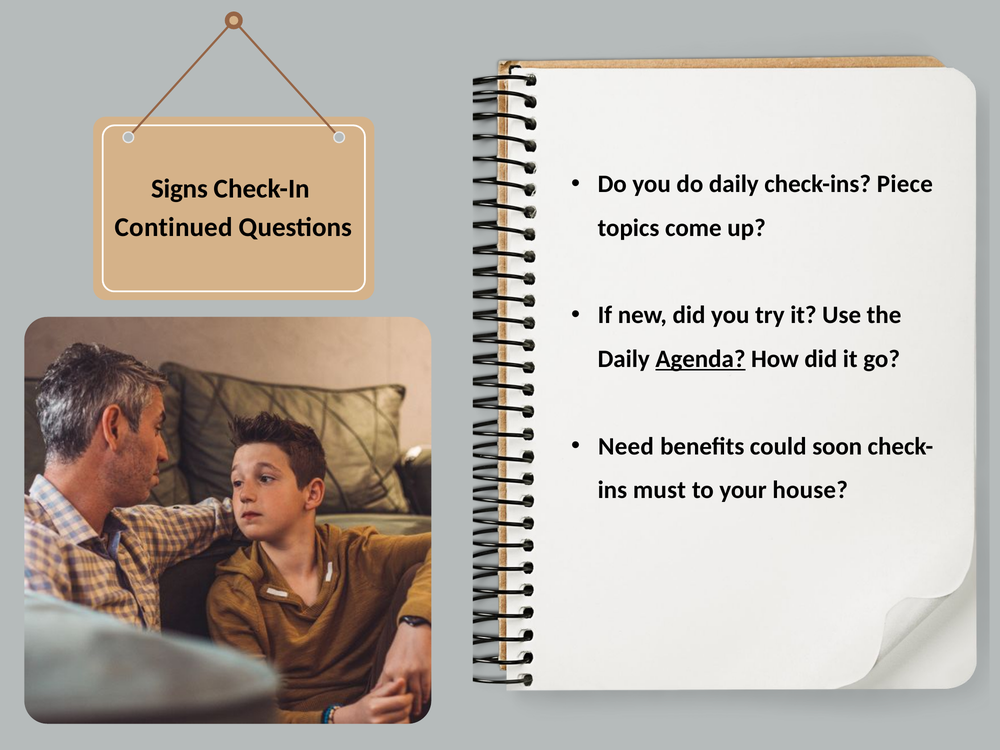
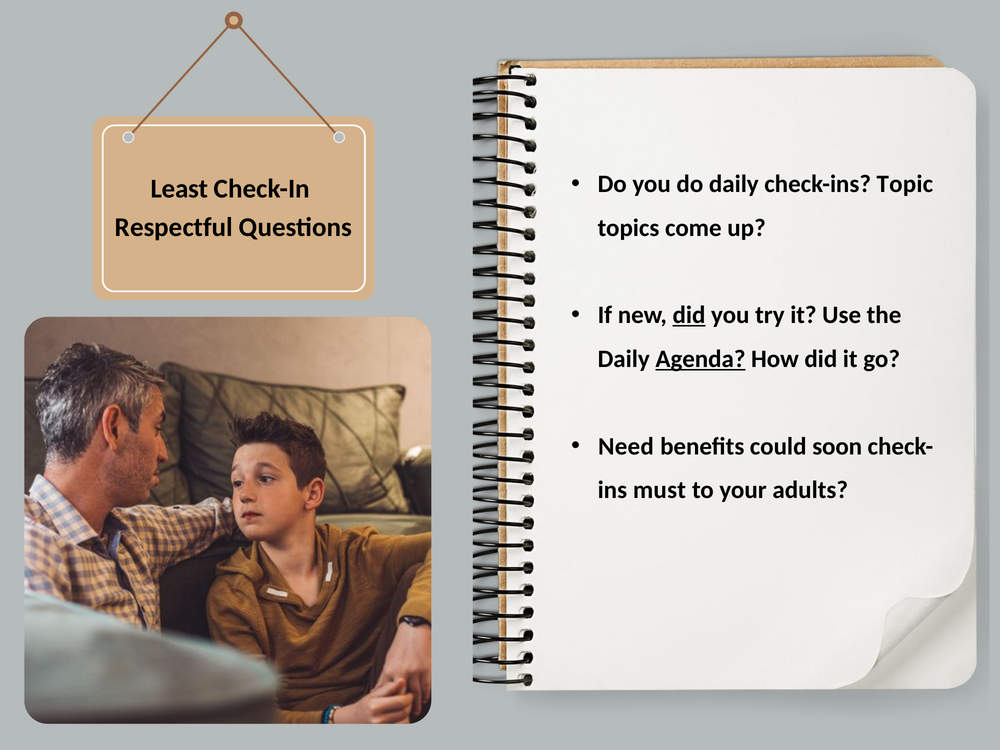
Piece: Piece -> Topic (905, 184)
Signs: Signs -> Least (180, 189)
Continued: Continued -> Respectful (174, 227)
did underline: none -> present (689, 315)
house: house -> adults (810, 490)
